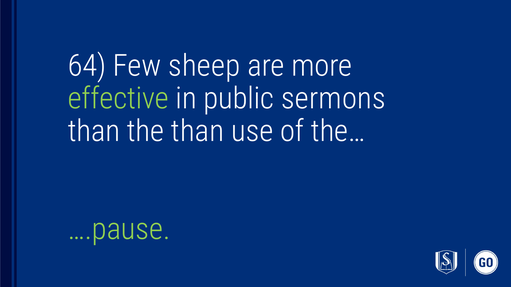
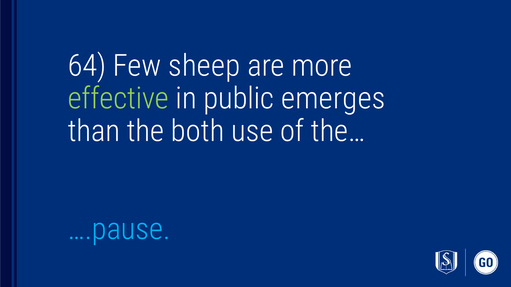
sermons: sermons -> emerges (333, 99)
the than: than -> both (198, 131)
….pause colour: light green -> light blue (119, 230)
